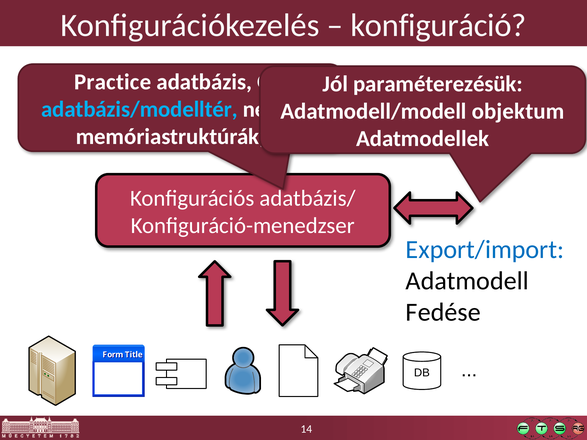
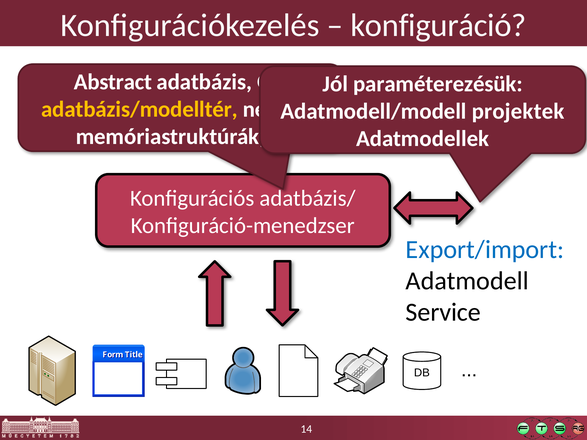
Practice: Practice -> Abstract (113, 82)
adatbázis/modelltér colour: light blue -> yellow (139, 109)
objektum: objektum -> projektek (518, 111)
Fedése: Fedése -> Service (443, 312)
